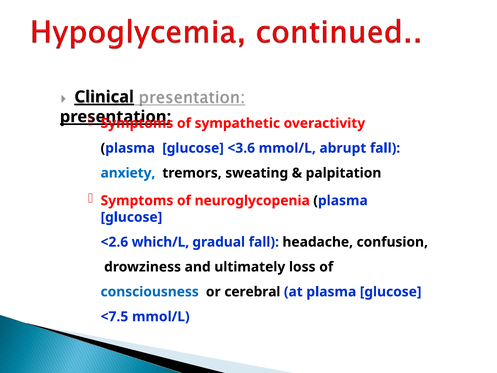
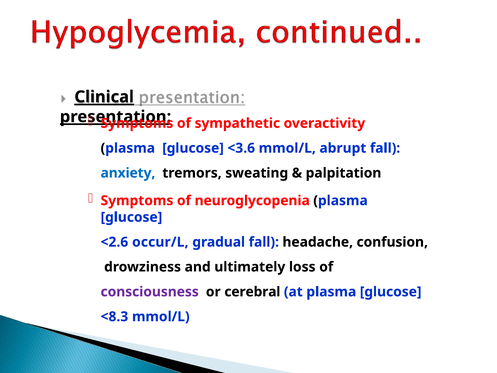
which/L: which/L -> occur/L (160, 242)
consciousness colour: blue -> purple (150, 292)
<7.5: <7.5 -> <8.3 (114, 316)
